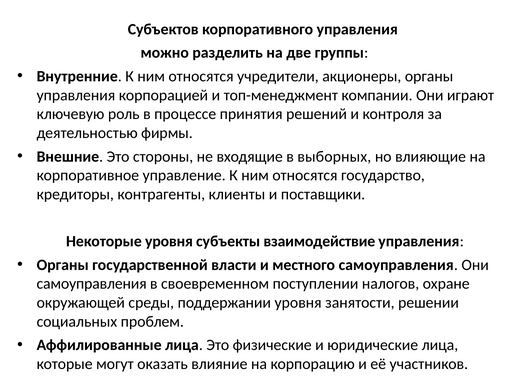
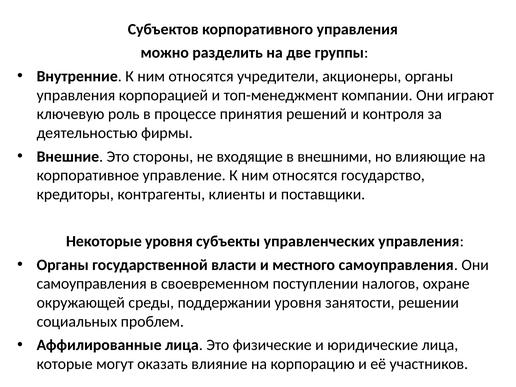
выборных: выборных -> внешними (334, 157)
взаимодействие: взаимодействие -> управленческих (319, 241)
